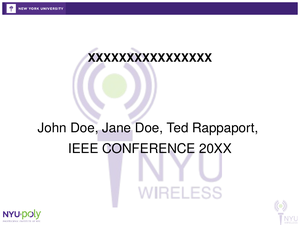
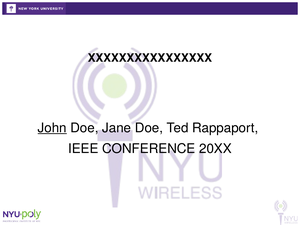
John underline: none -> present (52, 128)
